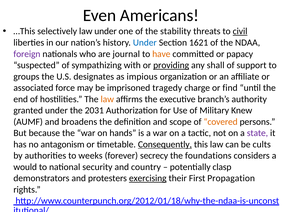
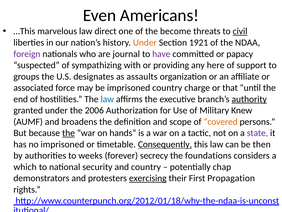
selectively: selectively -> marvelous (57, 31)
law under: under -> direct (106, 31)
stability: stability -> become (176, 31)
Under colour: blue -> orange (145, 42)
1621: 1621 -> 1921 (199, 42)
have colour: orange -> purple (161, 54)
providing underline: present -> none (171, 65)
shall: shall -> here (216, 65)
impious: impious -> assaults (142, 76)
imprisoned tragedy: tragedy -> country (167, 88)
find: find -> that (230, 88)
law colour: orange -> blue (107, 99)
authority underline: none -> present (249, 99)
2031: 2031 -> 2006 (94, 110)
the underline: none -> present (69, 133)
no antagonism: antagonism -> imprisoned (62, 144)
cults: cults -> then (262, 144)
would: would -> which (25, 167)
clasp: clasp -> chap (222, 167)
